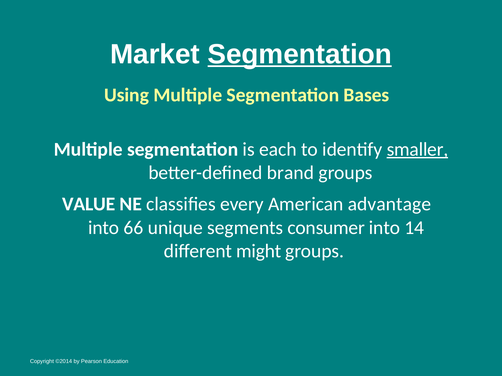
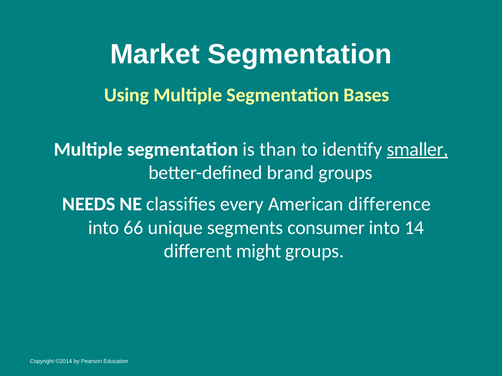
Segmentation underline: present -> none (300, 54)
each: each -> than (278, 149)
VALUE: VALUE -> NEEDS (89, 204)
advantage: advantage -> difference (389, 204)
